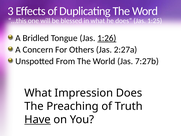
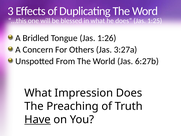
1:26 underline: present -> none (107, 38)
2:27a: 2:27a -> 3:27a (126, 50)
7:27b: 7:27b -> 6:27b (147, 61)
